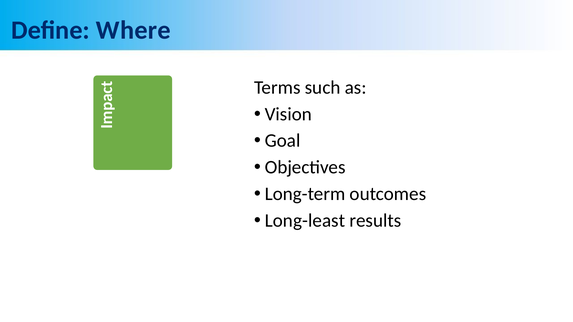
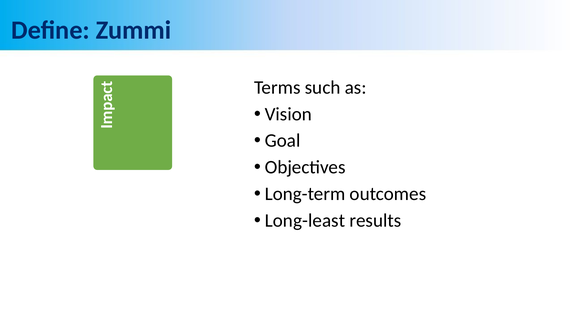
Where: Where -> Zummi (133, 30)
